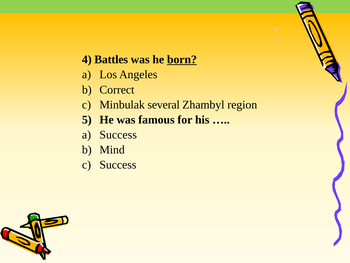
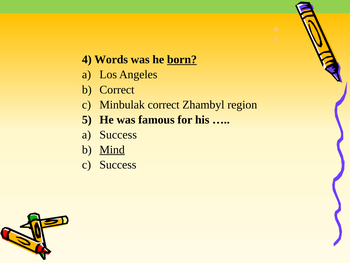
Battles: Battles -> Words (111, 60)
Minbulak several: several -> correct (164, 104)
Mind underline: none -> present (112, 149)
